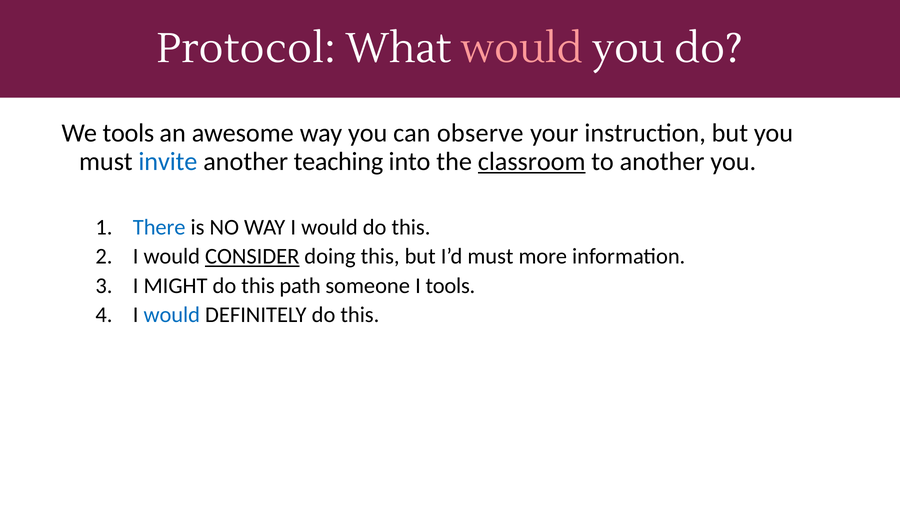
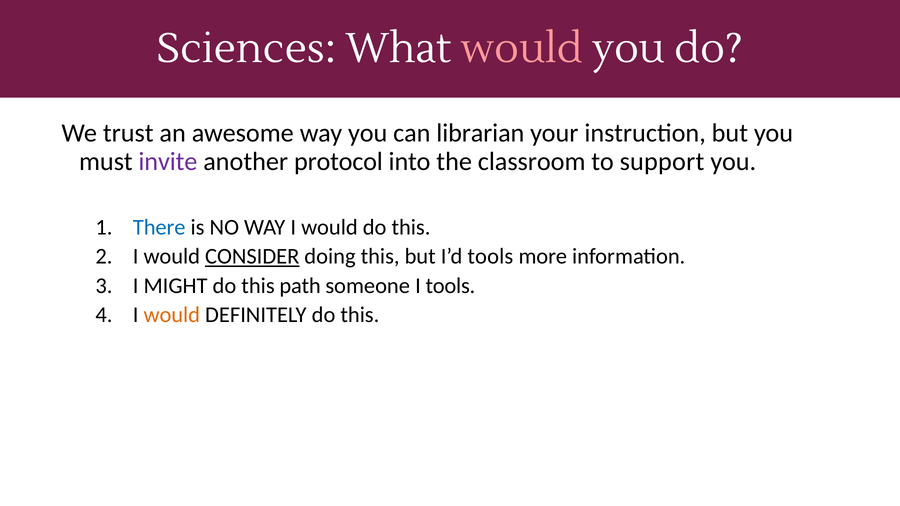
Protocol: Protocol -> Sciences (246, 49)
We tools: tools -> trust (128, 133)
observe: observe -> librarian (480, 133)
invite colour: blue -> purple (168, 162)
teaching: teaching -> protocol (338, 162)
classroom underline: present -> none (532, 162)
to another: another -> support (662, 162)
I’d must: must -> tools (490, 257)
would colour: blue -> orange (172, 315)
